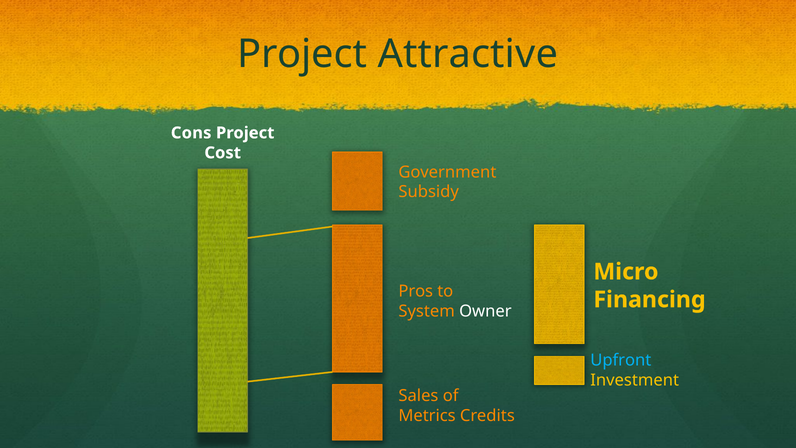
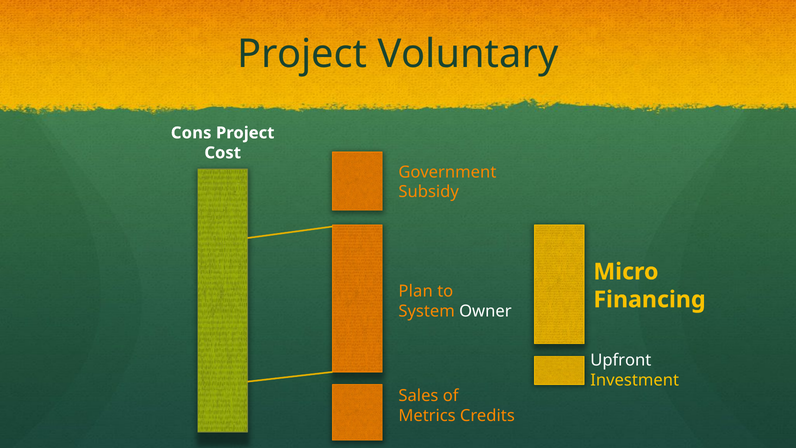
Attractive: Attractive -> Voluntary (468, 54)
Pros: Pros -> Plan (416, 291)
Upfront colour: light blue -> white (621, 360)
